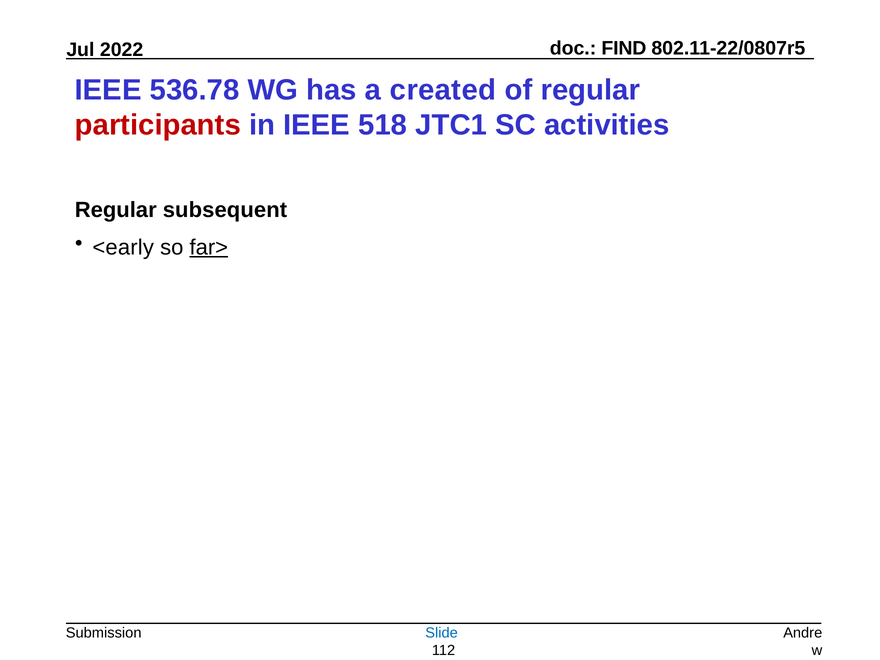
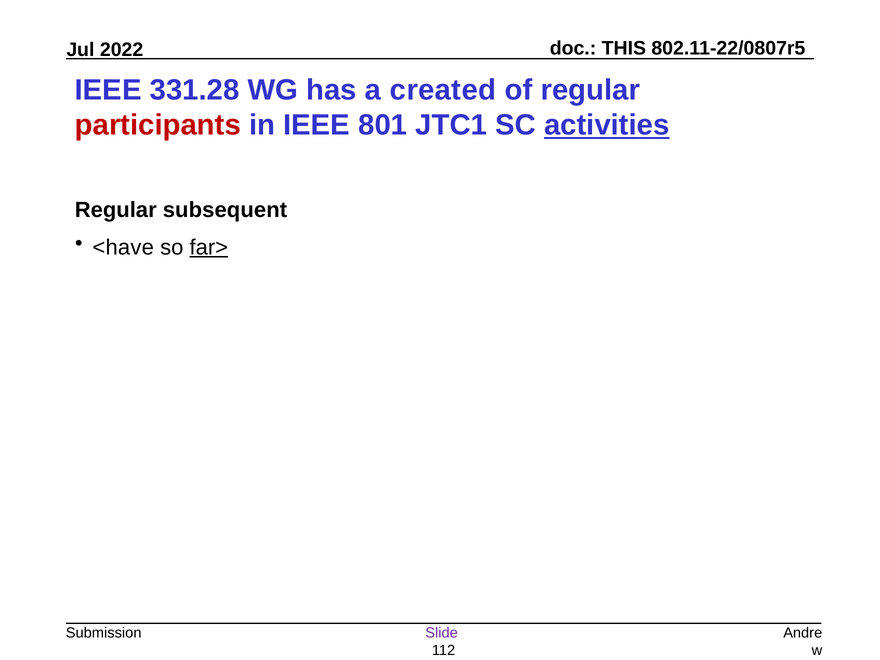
FIND: FIND -> THIS (624, 48)
536.78: 536.78 -> 331.28 (195, 90)
518: 518 -> 801 (383, 125)
activities underline: none -> present (607, 125)
<early: <early -> <have (123, 247)
Slide colour: blue -> purple (442, 633)
